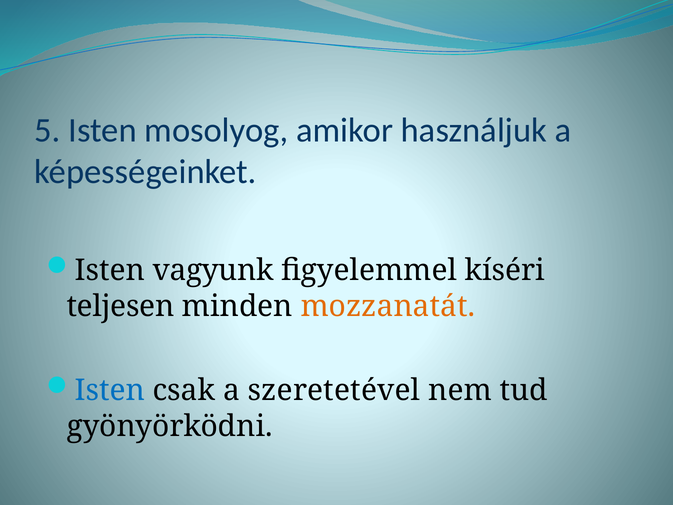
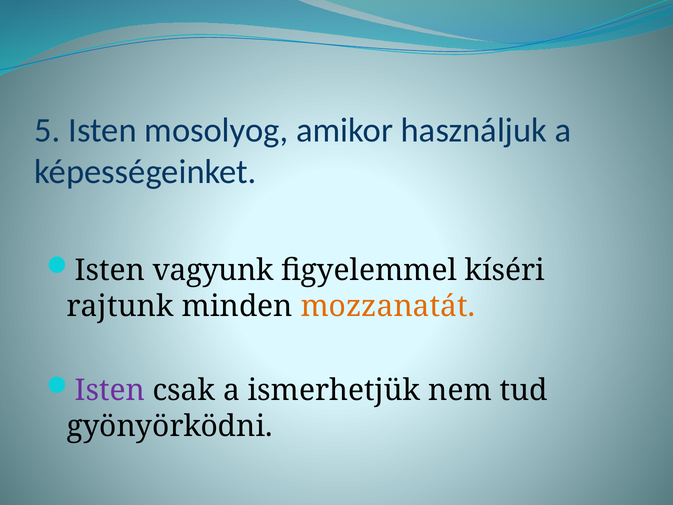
teljesen: teljesen -> rajtunk (120, 306)
Isten colour: blue -> purple (110, 390)
szeretetével: szeretetével -> ismerhetjük (334, 390)
